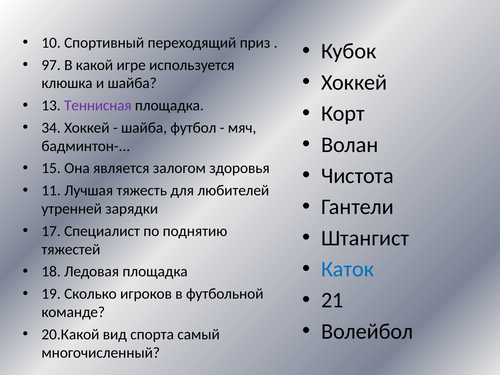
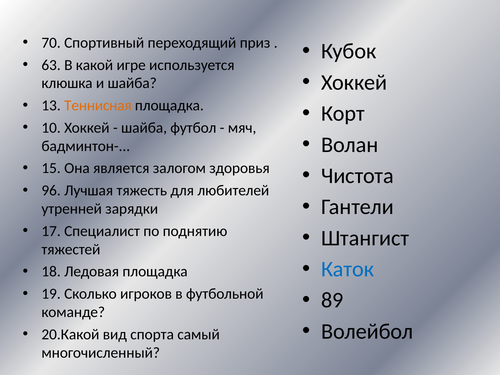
10: 10 -> 70 (51, 43)
97: 97 -> 63 (51, 65)
Теннисная colour: purple -> orange (98, 106)
34: 34 -> 10 (51, 128)
11: 11 -> 96 (51, 191)
21: 21 -> 89 (332, 300)
